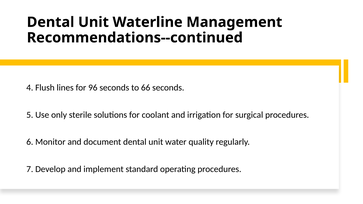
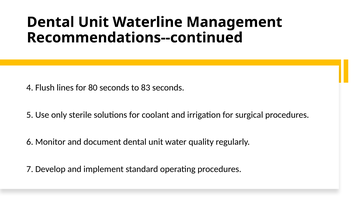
96: 96 -> 80 (93, 88)
66: 66 -> 83 (146, 88)
